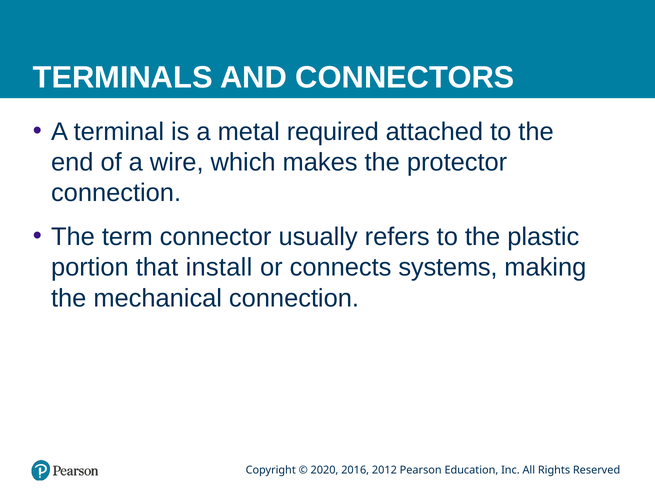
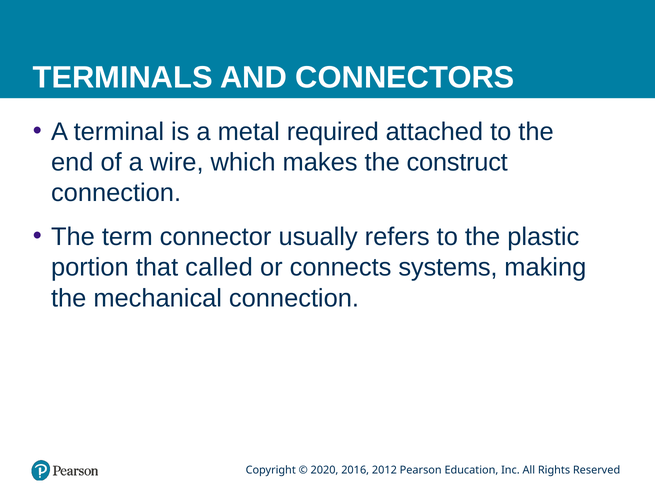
protector: protector -> construct (457, 162)
install: install -> called (219, 268)
